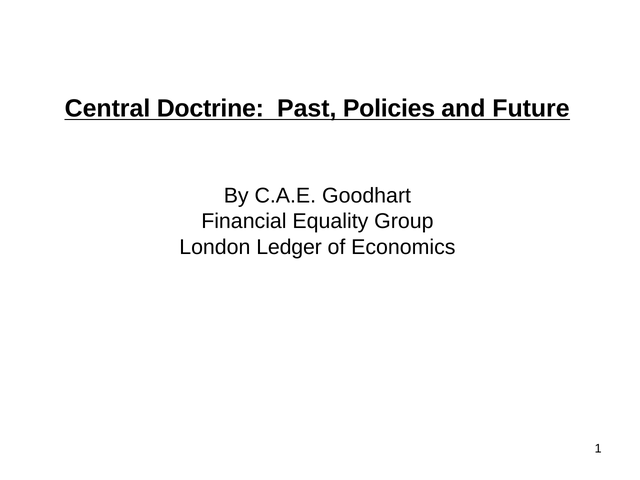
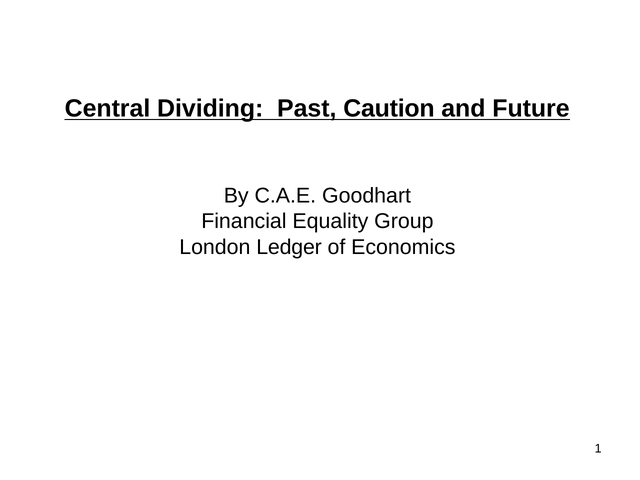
Doctrine: Doctrine -> Dividing (210, 109)
Policies: Policies -> Caution (389, 109)
